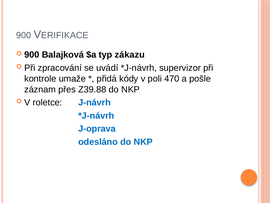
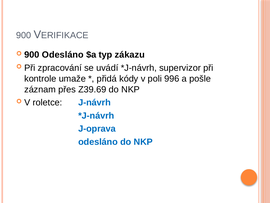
900 Balajková: Balajková -> Odesláno (63, 55)
470: 470 -> 996 (172, 78)
Z39.88: Z39.88 -> Z39.69 (92, 89)
